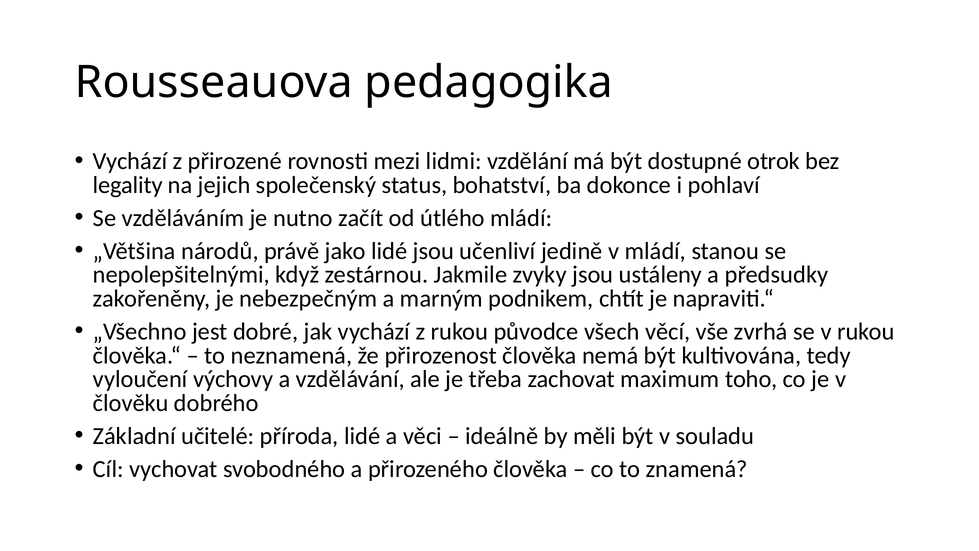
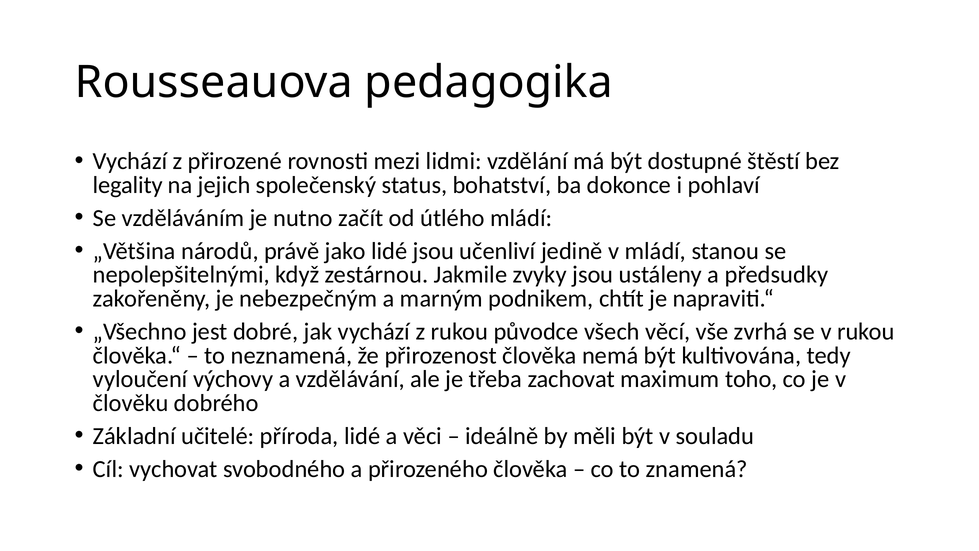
otrok: otrok -> štěstí (774, 161)
